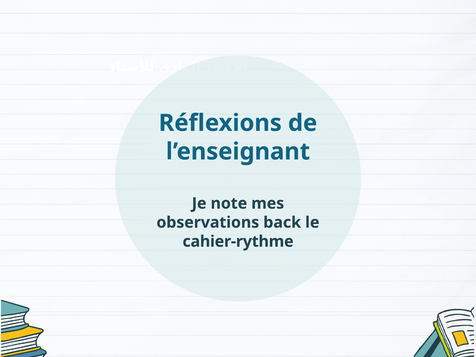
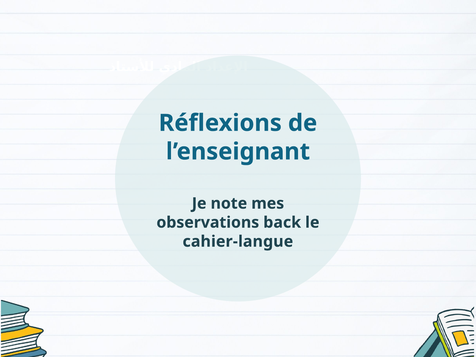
cahier-rythme: cahier-rythme -> cahier-langue (238, 241)
